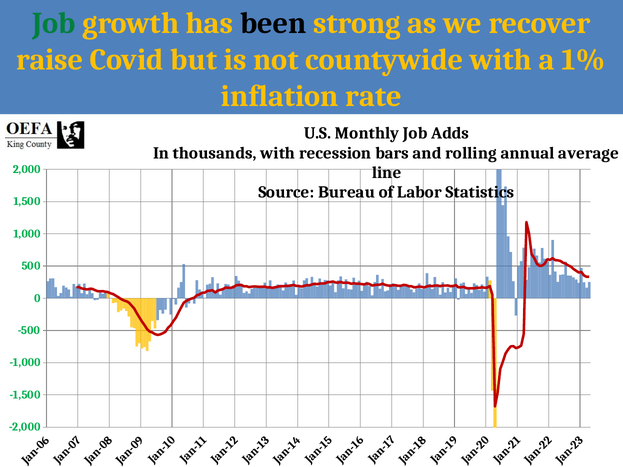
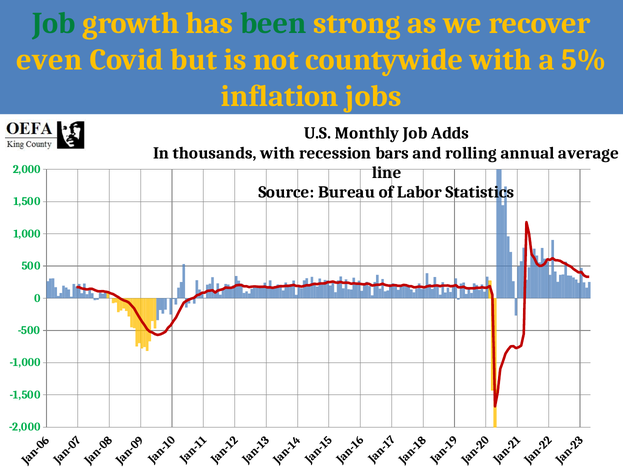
been colour: black -> green (273, 23)
raise: raise -> even (49, 60)
1%: 1% -> 5% (584, 60)
rate: rate -> jobs (374, 96)
